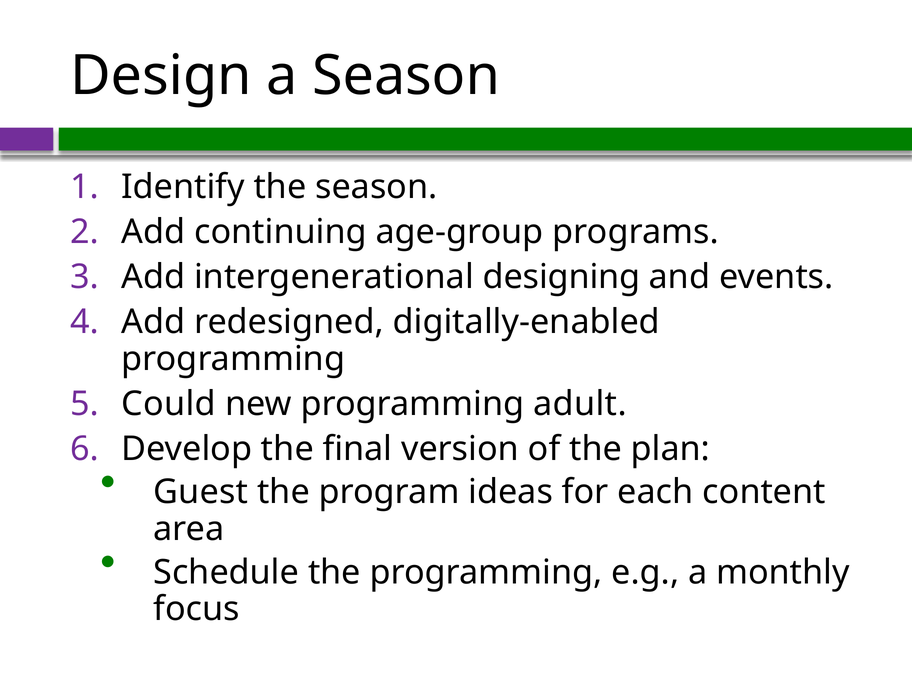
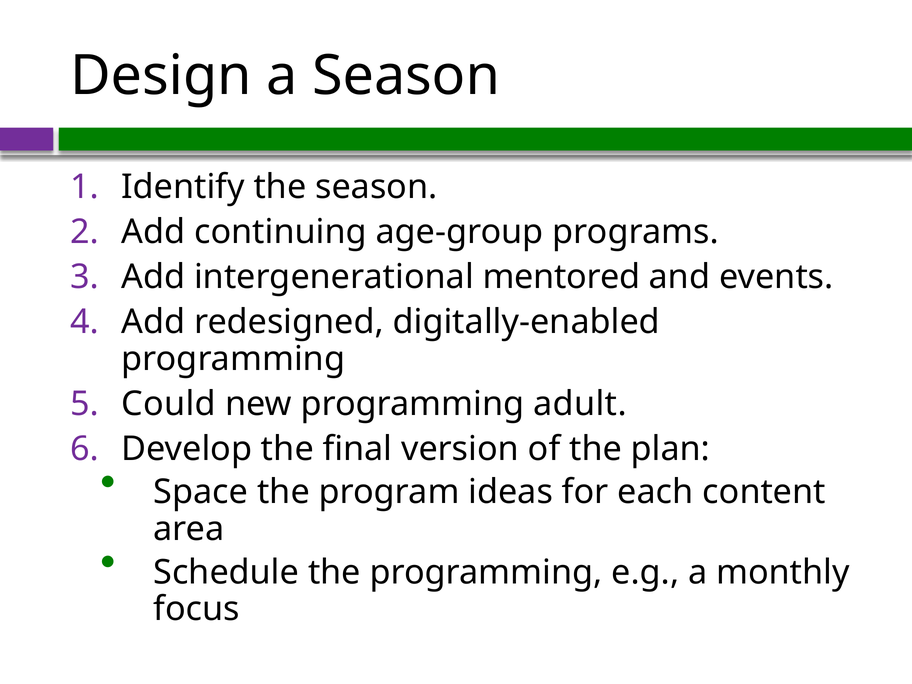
designing: designing -> mentored (562, 277)
Guest: Guest -> Space (201, 492)
